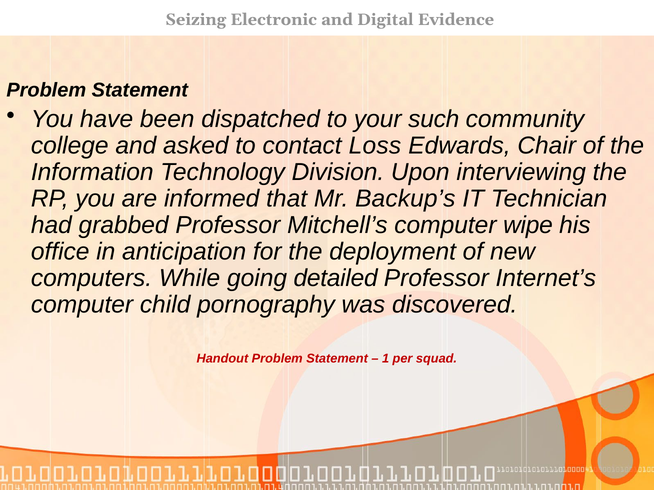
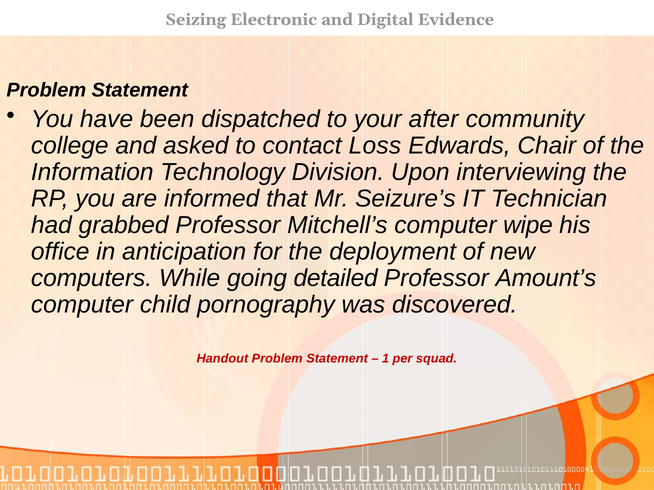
such: such -> after (434, 119)
Backup’s: Backup’s -> Seizure’s (405, 199)
Internet’s: Internet’s -> Amount’s (546, 278)
